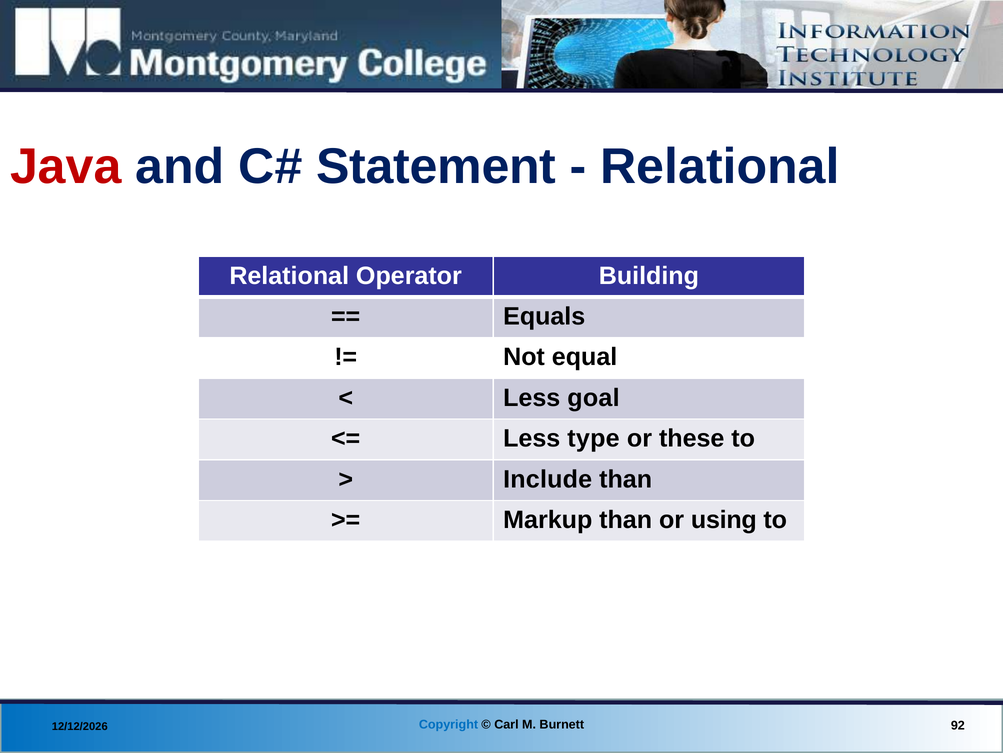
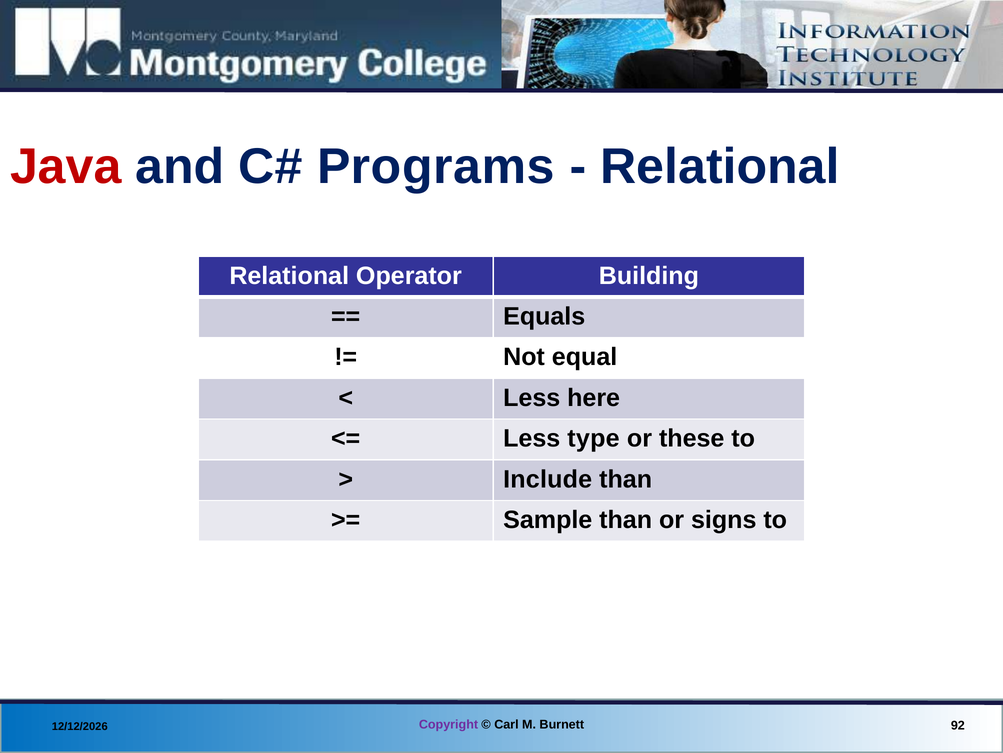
Statement: Statement -> Programs (436, 167)
goal: goal -> here (594, 397)
Markup: Markup -> Sample (548, 519)
using: using -> signs (724, 519)
Copyright colour: blue -> purple (448, 724)
